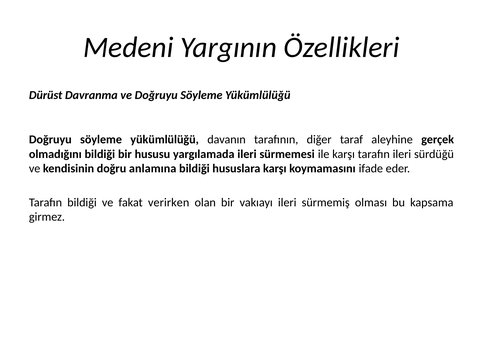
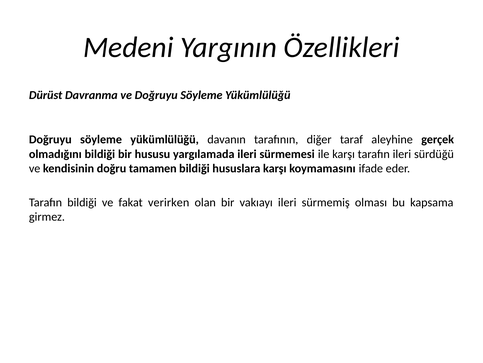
anlamına: anlamına -> tamamen (153, 168)
